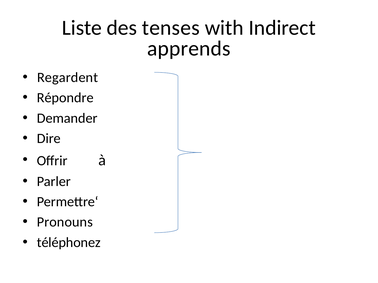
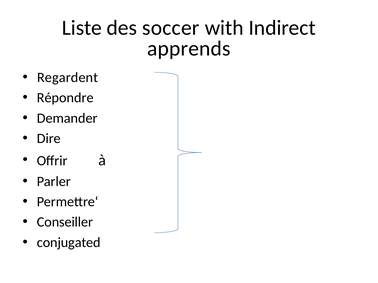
tenses: tenses -> soccer (171, 28)
Pronouns: Pronouns -> Conseiller (65, 222)
téléphonez: téléphonez -> conjugated (69, 243)
